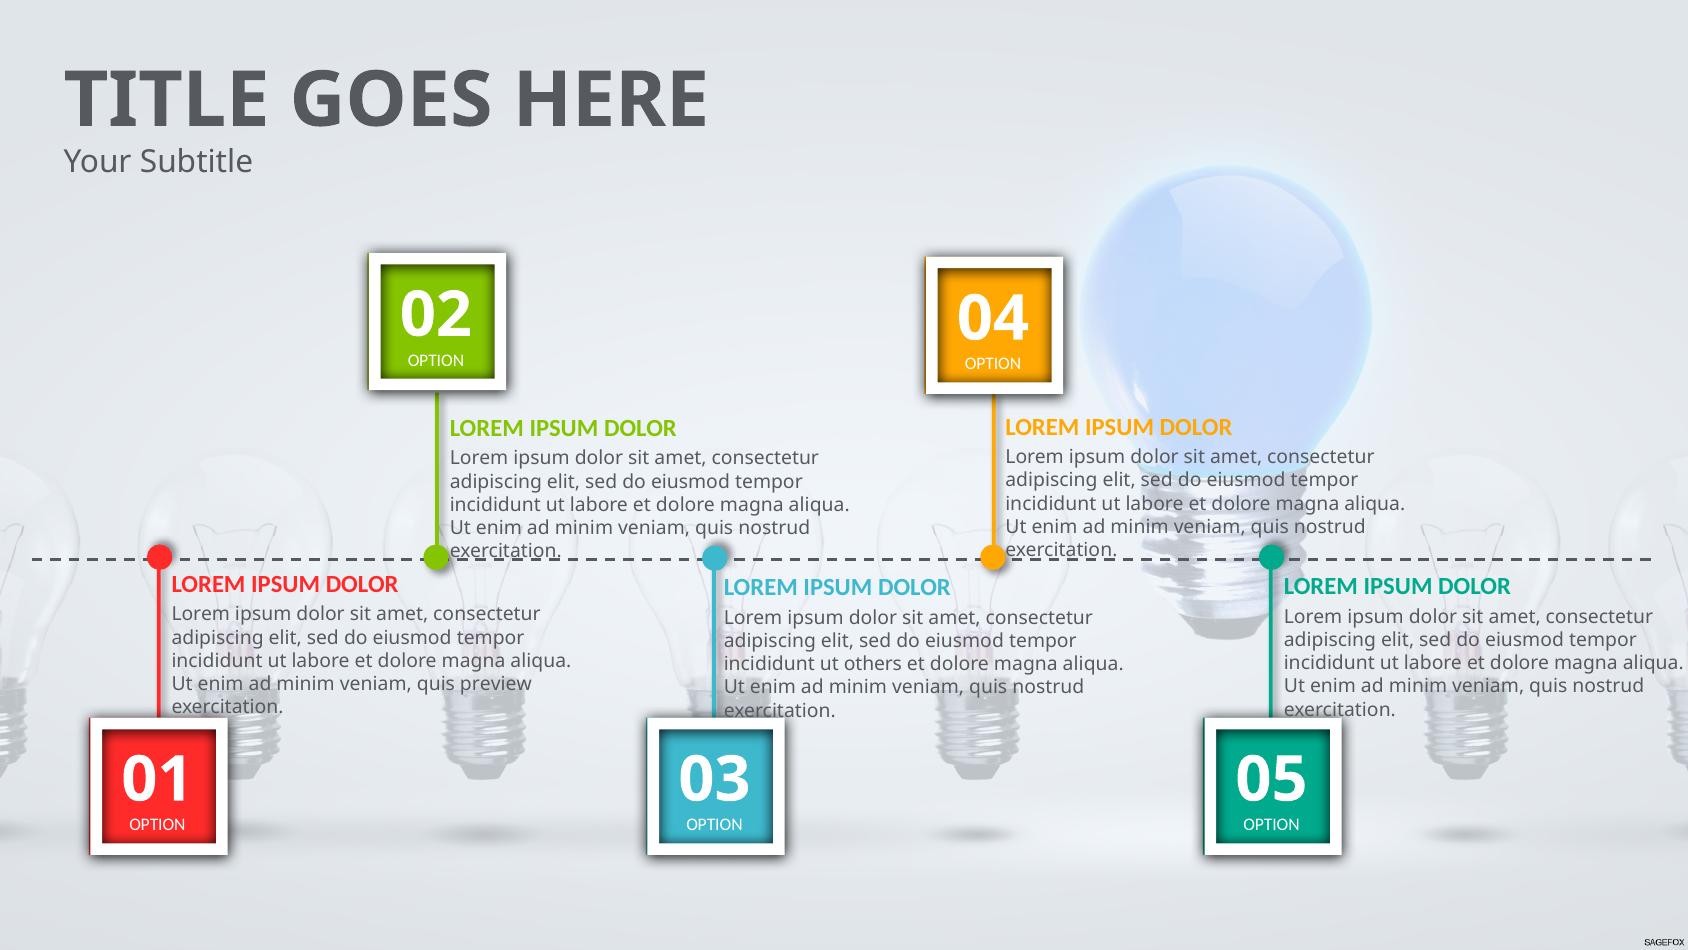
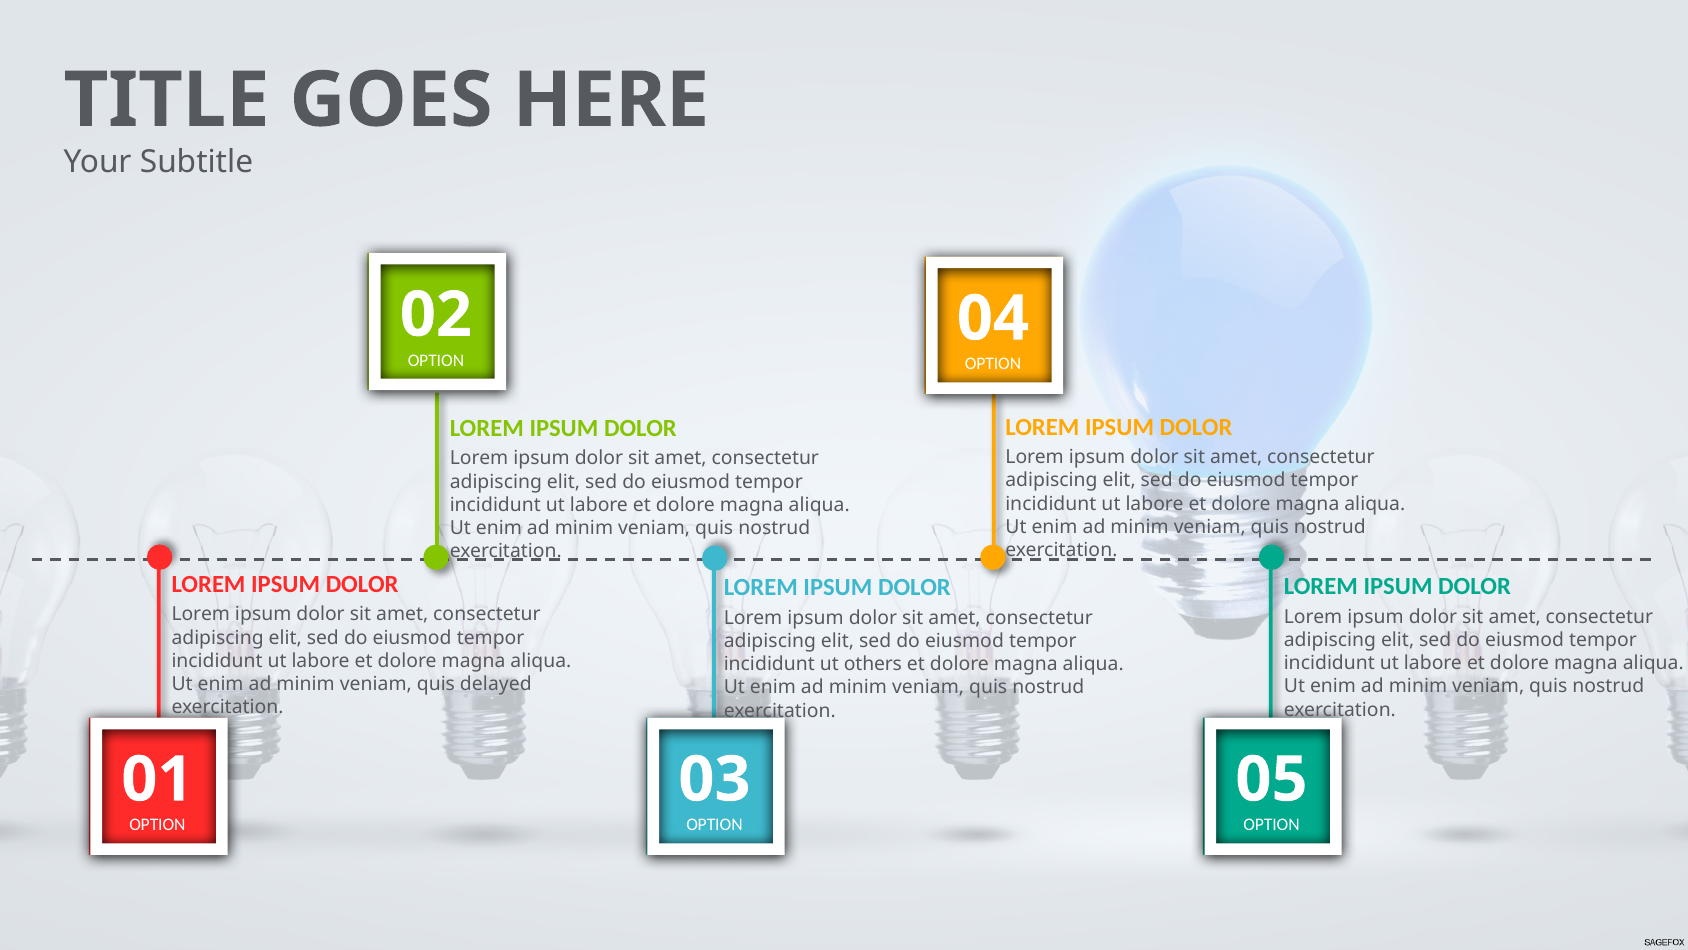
preview: preview -> delayed (496, 684)
